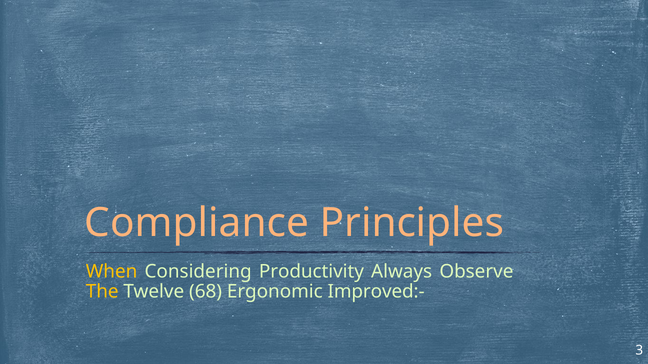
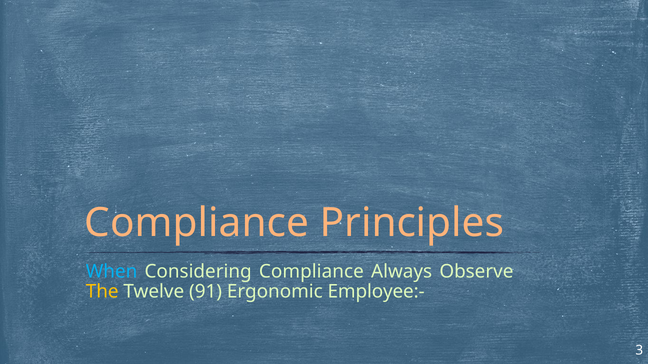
When colour: yellow -> light blue (112, 272)
Considering Productivity: Productivity -> Compliance (311, 272)
68: 68 -> 91 (206, 292)
Improved:-: Improved:- -> Employee:- (376, 292)
